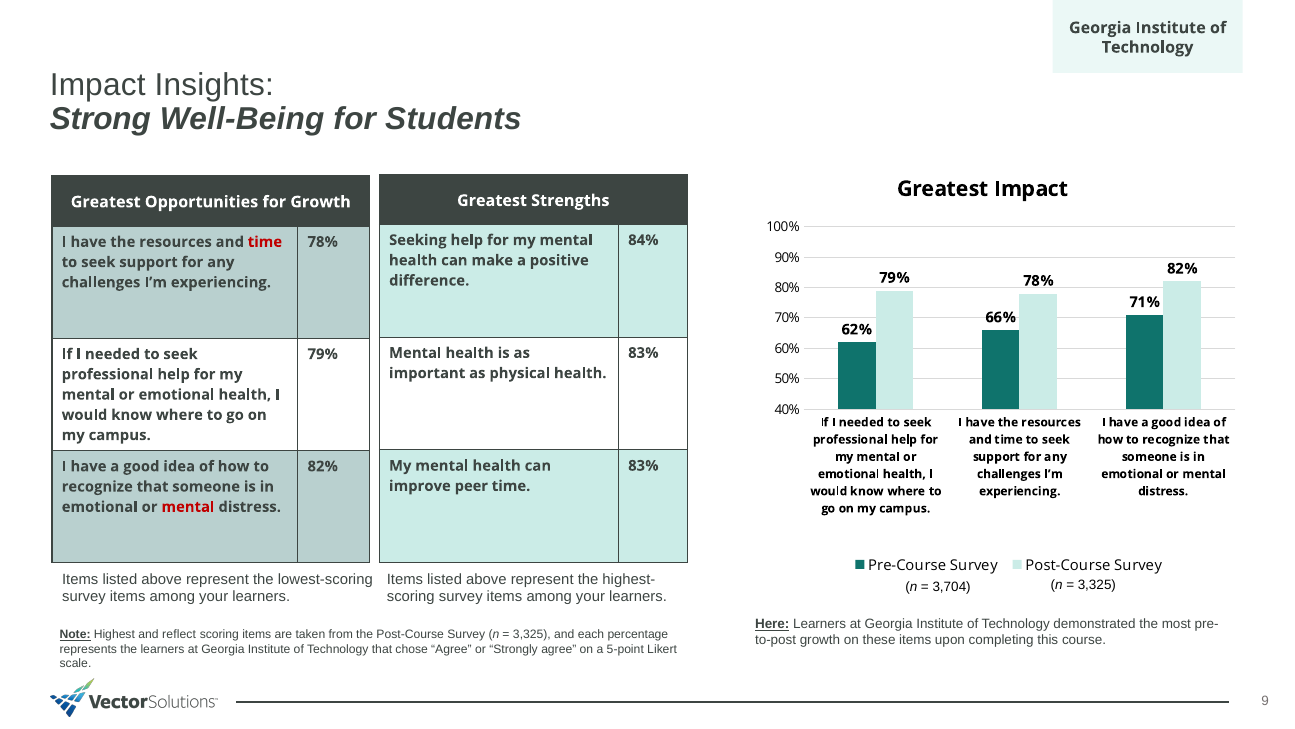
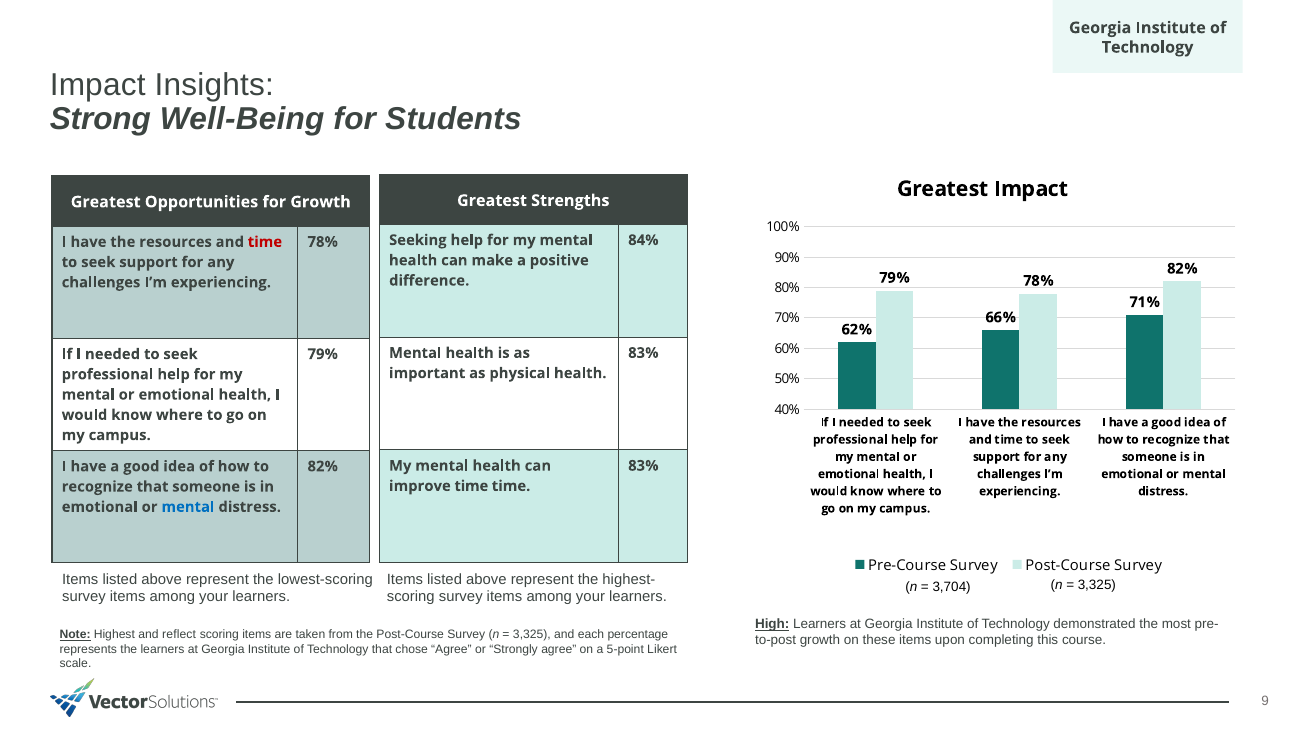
improve peer: peer -> time (471, 486)
mental colour: red -> blue (188, 506)
Here: Here -> High (772, 624)
